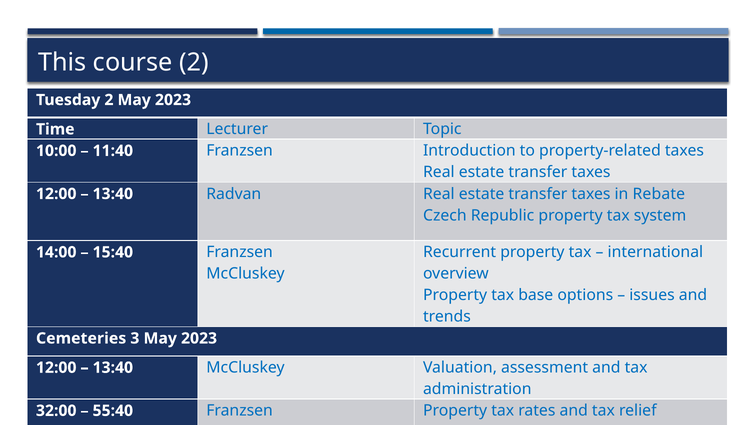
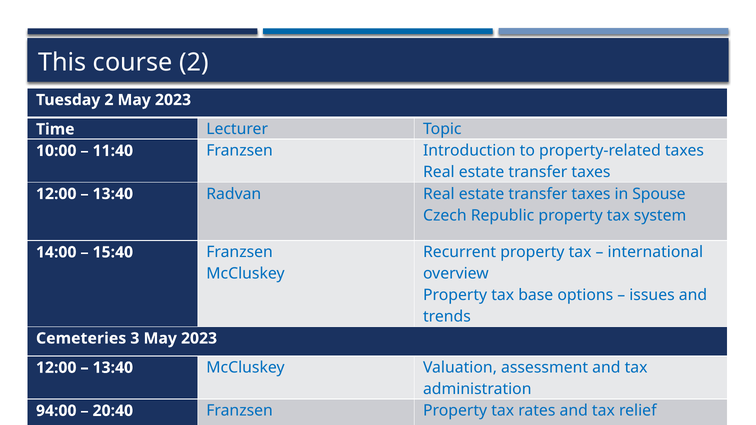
Rebate: Rebate -> Spouse (659, 194)
32:00: 32:00 -> 94:00 (56, 411)
55:40: 55:40 -> 20:40 (113, 411)
